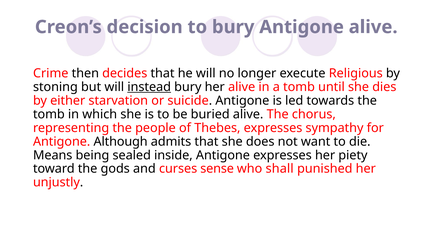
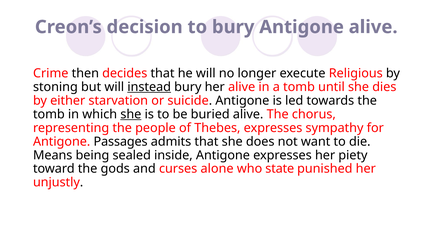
she underline: none -> present (131, 114)
Although: Although -> Passages (121, 141)
sense: sense -> alone (217, 168)
shall: shall -> state (280, 168)
